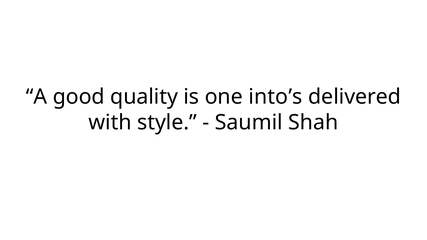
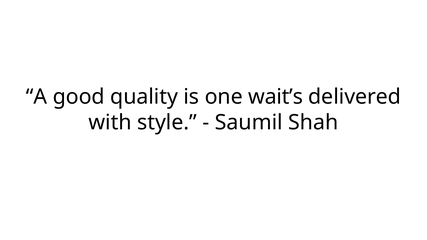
into’s: into’s -> wait’s (276, 97)
